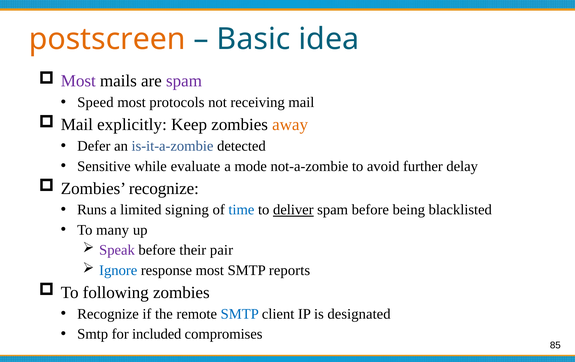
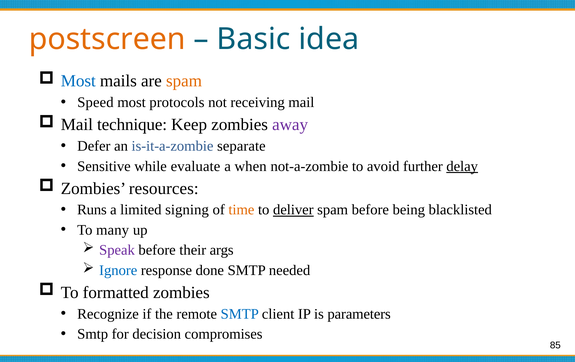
Most colour: purple -> blue (78, 81)
spam colour: purple -> orange (184, 81)
explicitly: explicitly -> technique (132, 125)
away colour: orange -> purple (290, 125)
detected: detected -> separate (241, 146)
mode: mode -> when (251, 166)
delay underline: none -> present (462, 166)
Zombies recognize: recognize -> resources (164, 189)
time colour: blue -> orange (241, 210)
pair: pair -> args (222, 250)
response most: most -> done (210, 270)
reports: reports -> needed (290, 270)
following: following -> formatted (116, 293)
designated: designated -> parameters (359, 314)
included: included -> decision (157, 334)
